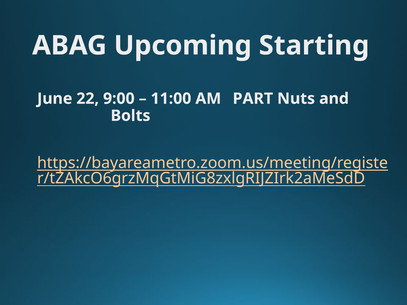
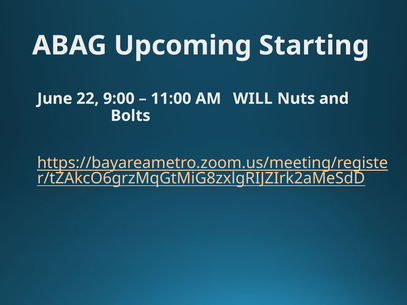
PART: PART -> WILL (253, 99)
